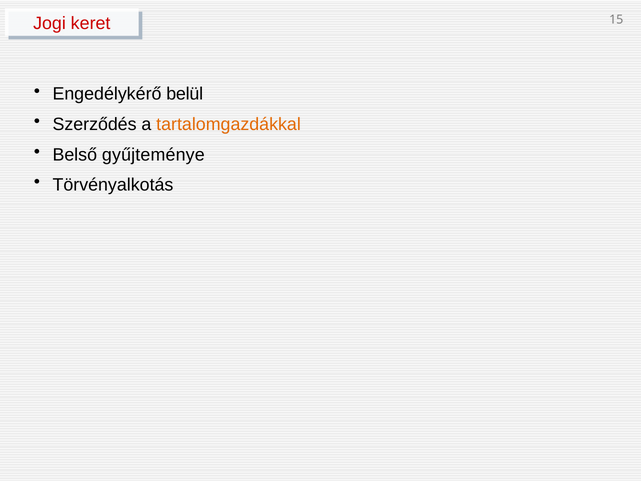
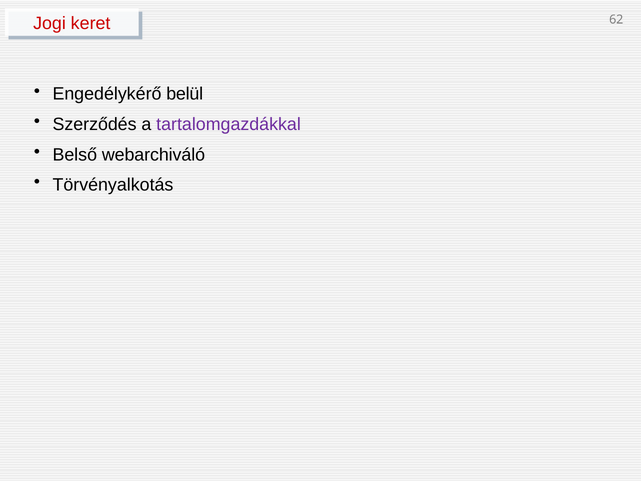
15: 15 -> 62 (616, 20)
tartalomgazdákkal colour: orange -> purple (229, 124)
gyűjteménye: gyűjteménye -> webarchiváló (153, 155)
